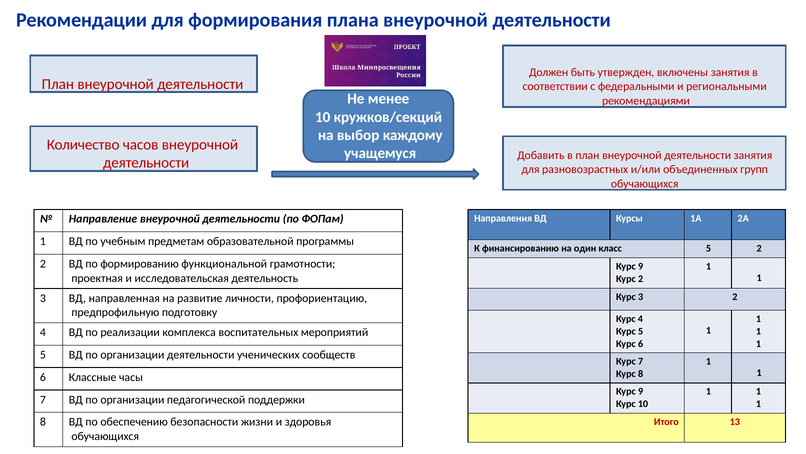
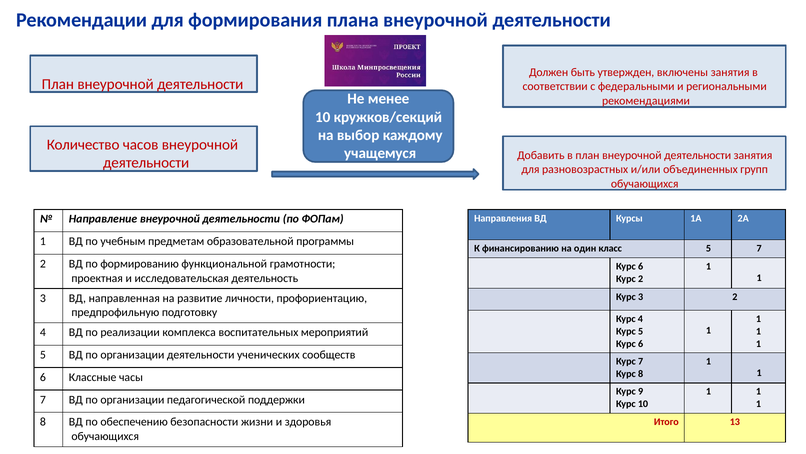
5 2: 2 -> 7 (759, 248)
9: 9 -> 6 (641, 266)
